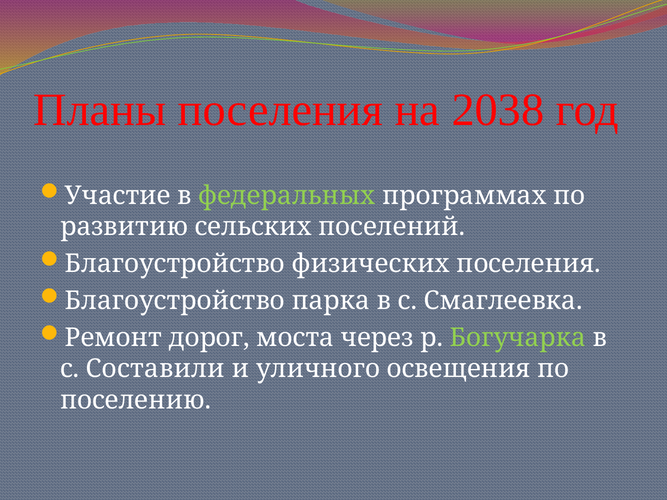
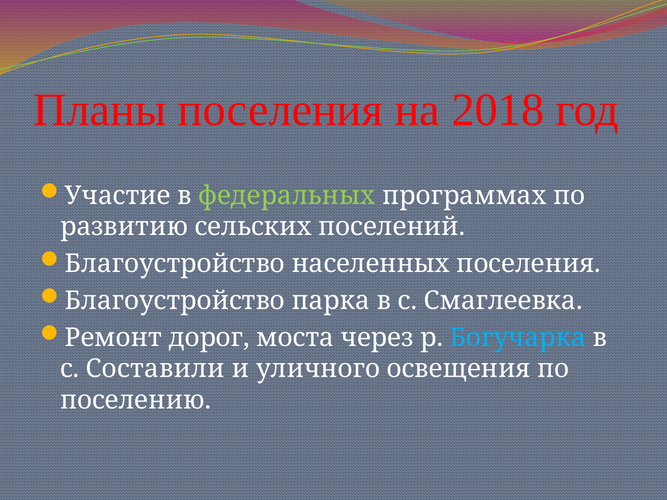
2038: 2038 -> 2018 (498, 110)
физических: физических -> населенных (371, 264)
Богучарка colour: light green -> light blue (518, 338)
